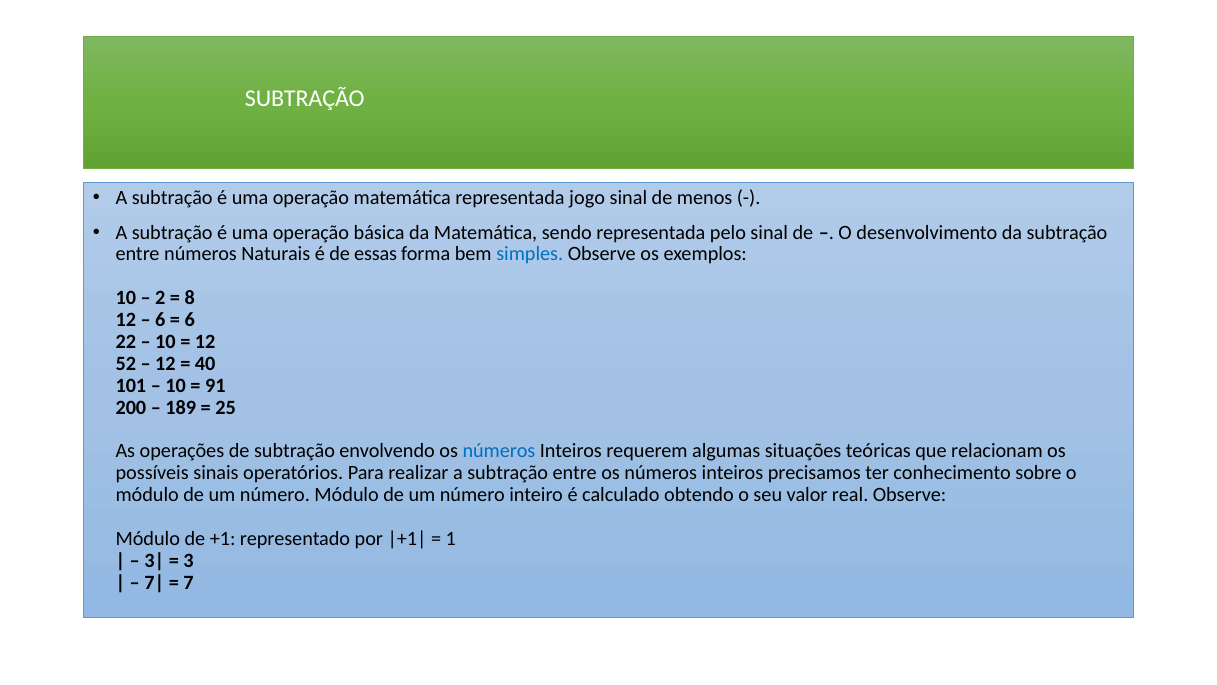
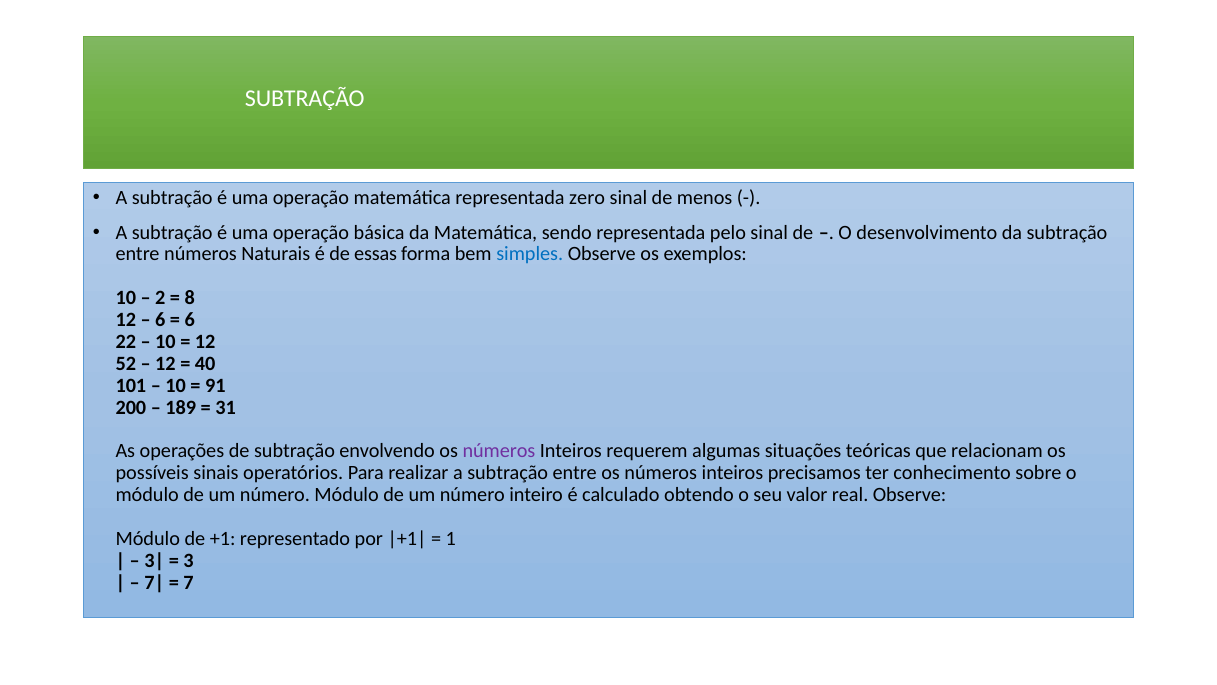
jogo: jogo -> zero (587, 198)
25: 25 -> 31 (226, 407)
números colour: blue -> purple (499, 451)
